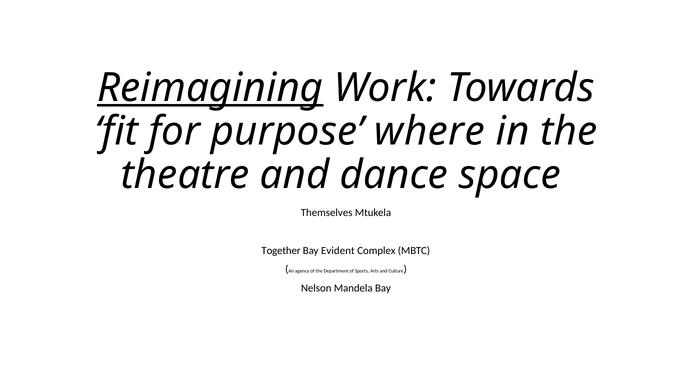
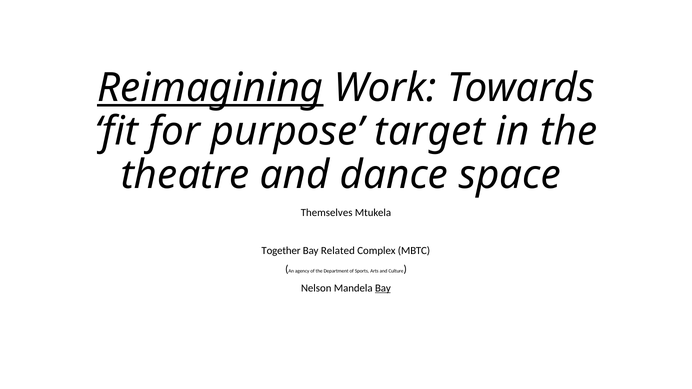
where: where -> target (430, 131)
Evident: Evident -> Related (338, 251)
Bay underline: none -> present (383, 288)
